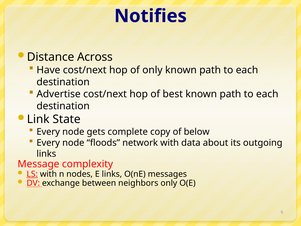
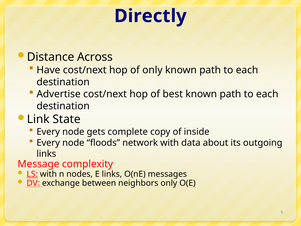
Notifies: Notifies -> Directly (150, 16)
below: below -> inside (197, 132)
